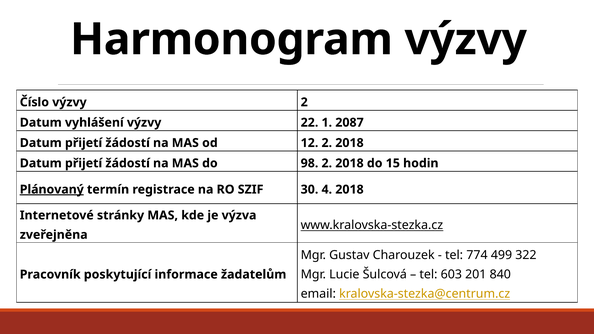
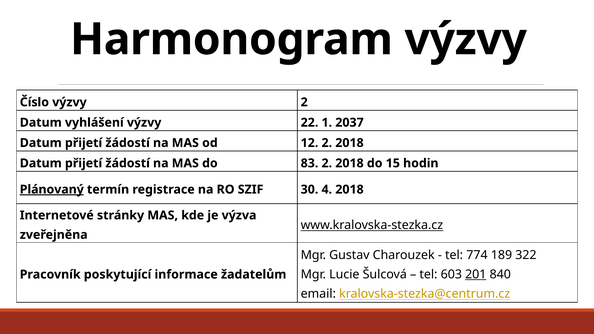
2087: 2087 -> 2037 (350, 123)
98: 98 -> 83 (310, 163)
499: 499 -> 189 (501, 255)
201 underline: none -> present (476, 275)
